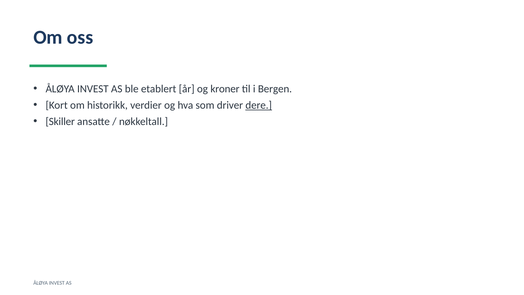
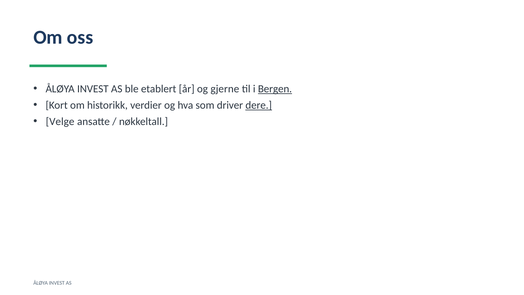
kroner: kroner -> gjerne (225, 89)
Bergen underline: none -> present (275, 89)
Skiller: Skiller -> Velge (60, 122)
